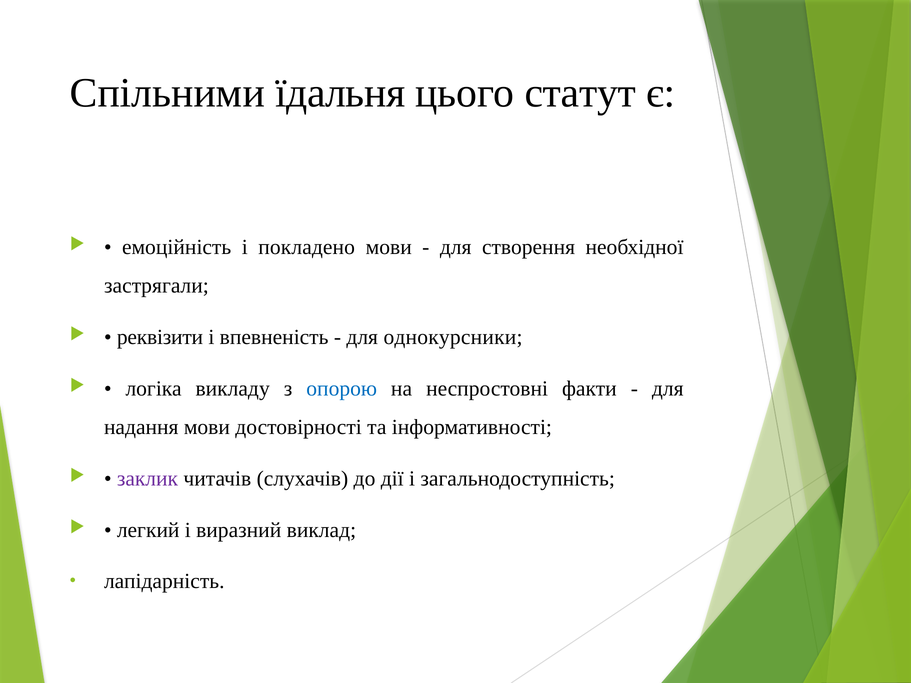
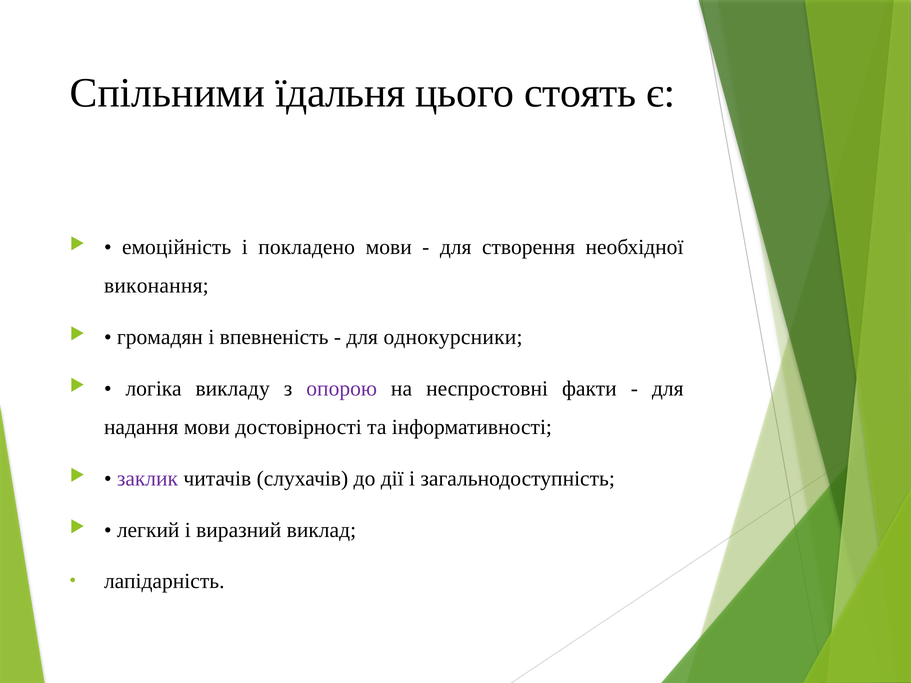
статут: статут -> стоять (580, 93)
застрягали: застрягали -> виконання (156, 286)
реквізити: реквізити -> громадян (160, 337)
опорою colour: blue -> purple (342, 389)
